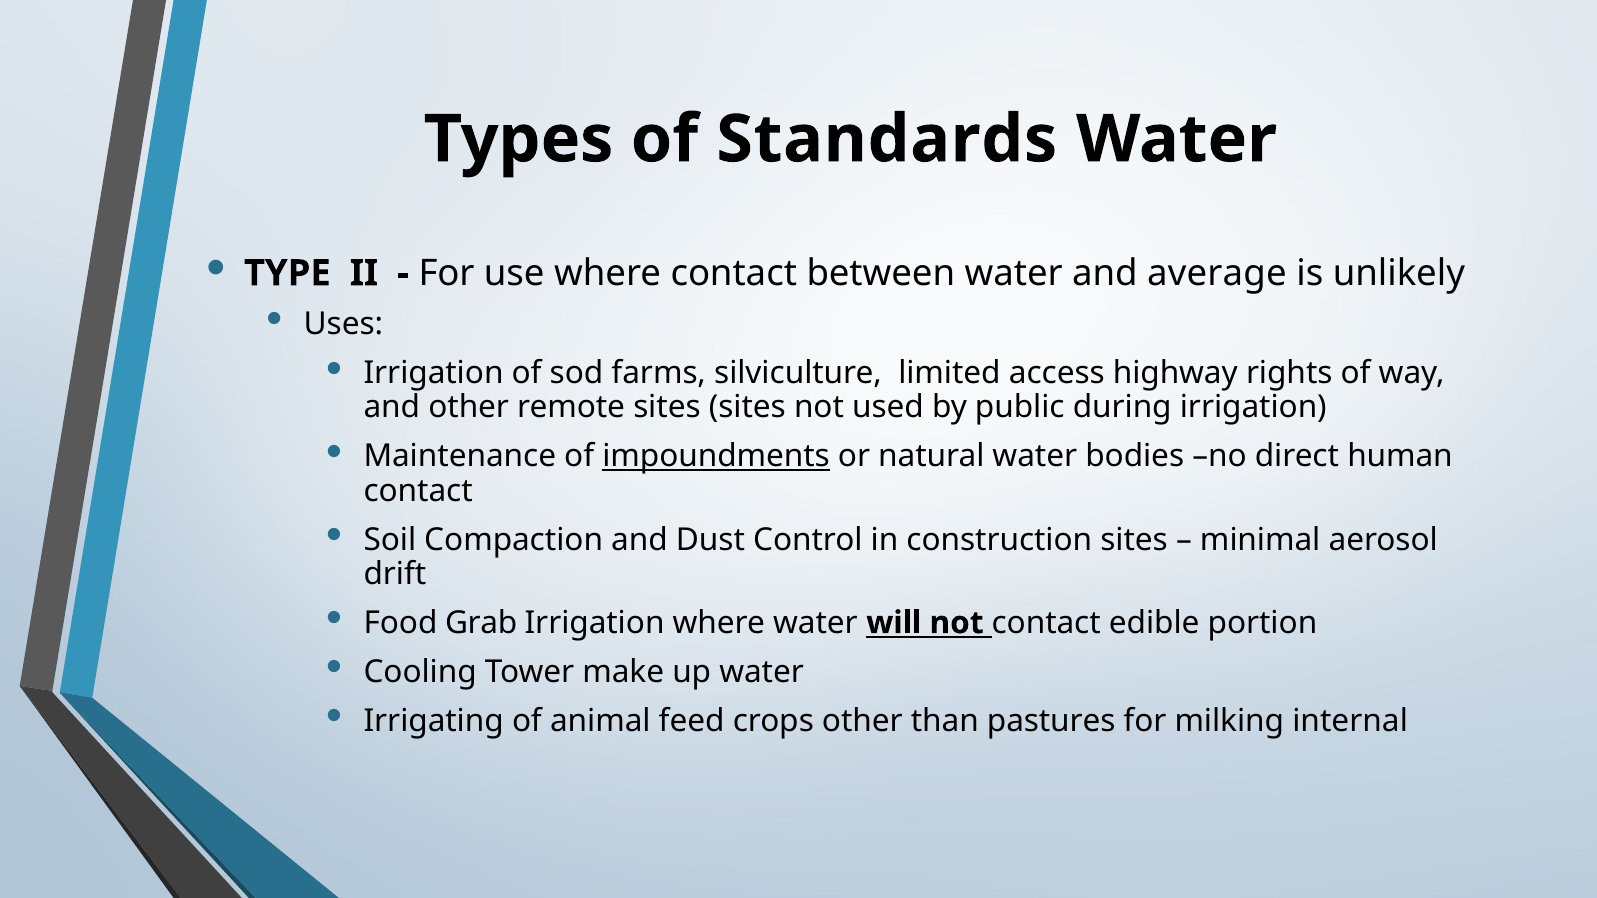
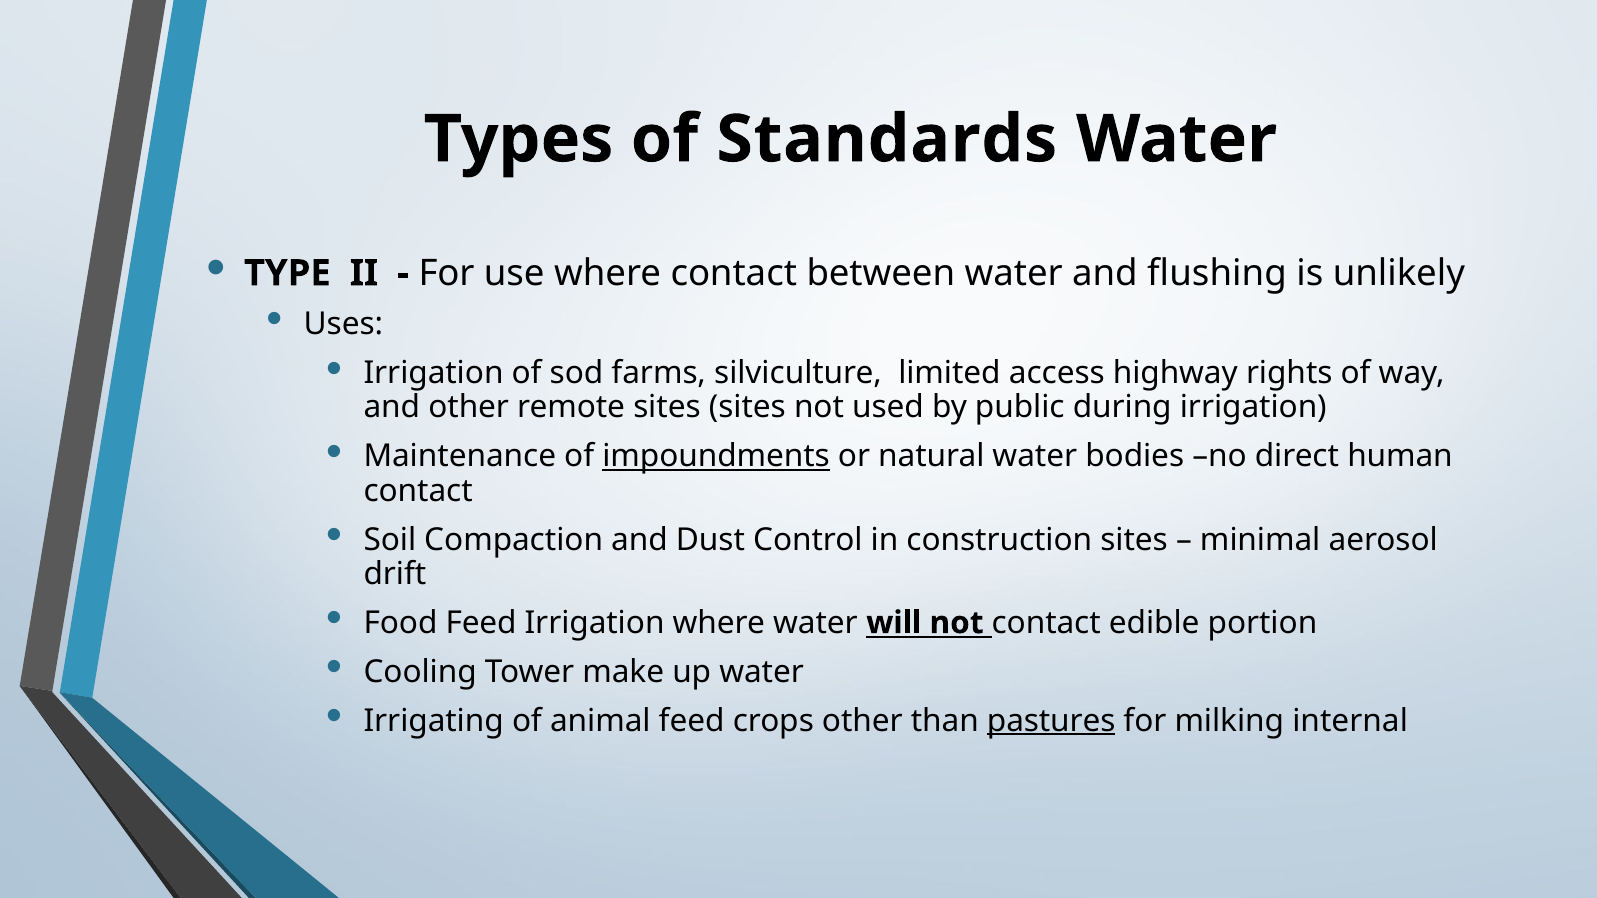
average: average -> flushing (1217, 273)
Food Grab: Grab -> Feed (481, 623)
pastures underline: none -> present (1051, 721)
